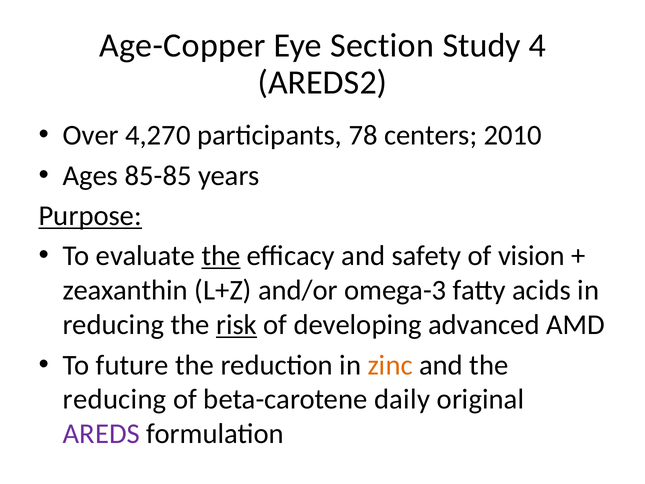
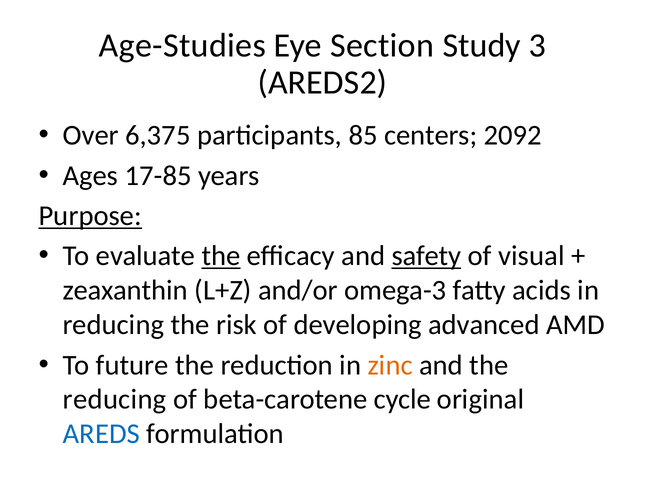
Age-Copper: Age-Copper -> Age-Studies (182, 46)
4: 4 -> 3 (537, 46)
4,270: 4,270 -> 6,375 (158, 135)
78: 78 -> 85 (363, 135)
2010: 2010 -> 2092 (513, 135)
85-85: 85-85 -> 17-85 (158, 176)
safety underline: none -> present (426, 256)
vision: vision -> visual (531, 256)
risk underline: present -> none (236, 325)
daily: daily -> cycle (402, 399)
AREDS colour: purple -> blue (101, 434)
